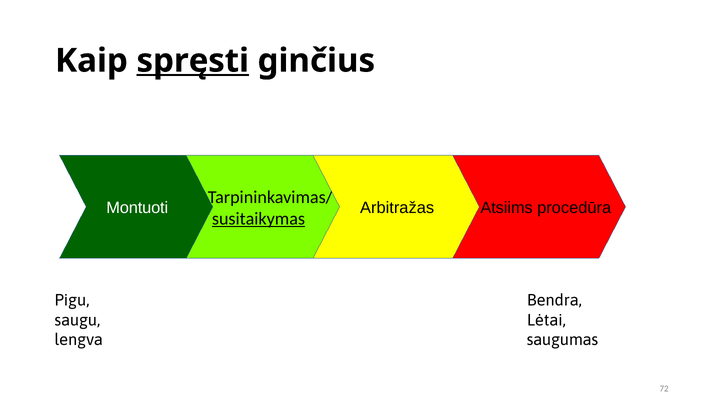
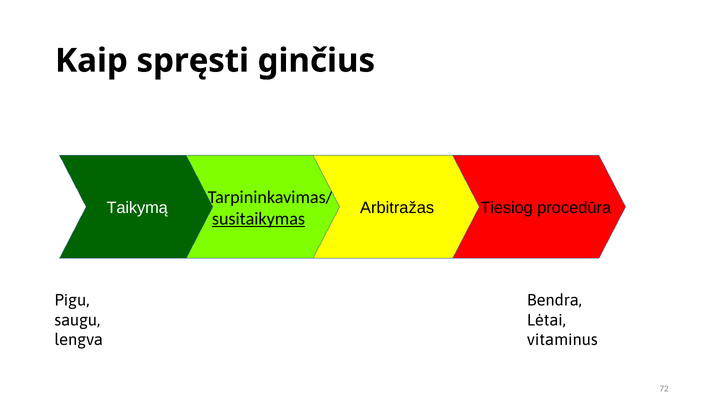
spręsti underline: present -> none (193, 61)
Montuoti: Montuoti -> Taikymą (137, 208)
Atsiims: Atsiims -> Tiesiog (507, 208)
saugumas: saugumas -> vitaminus (562, 340)
